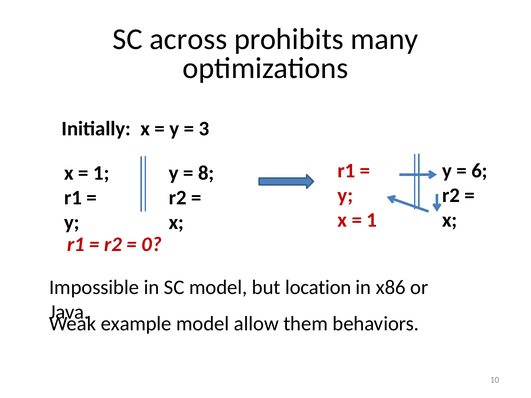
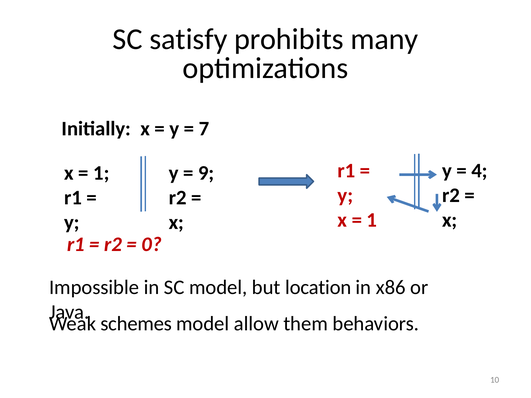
across: across -> satisfy (188, 39)
3: 3 -> 7 (204, 129)
6: 6 -> 4 (480, 171)
8: 8 -> 9 (206, 173)
example: example -> schemes (136, 324)
